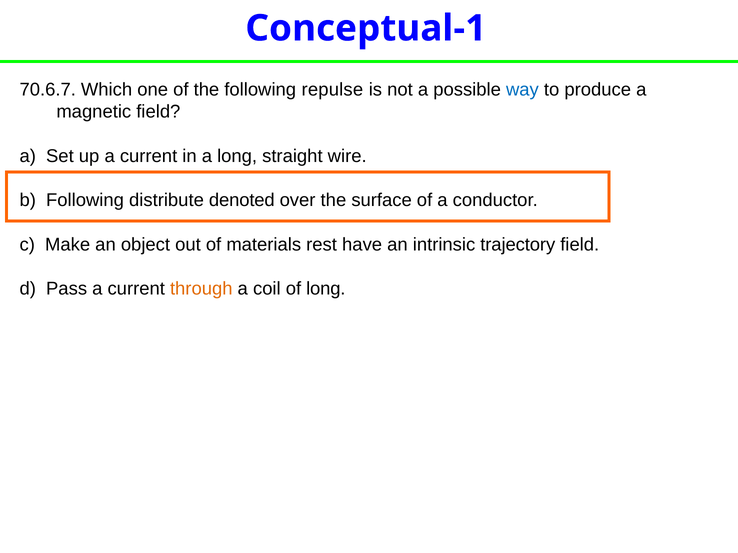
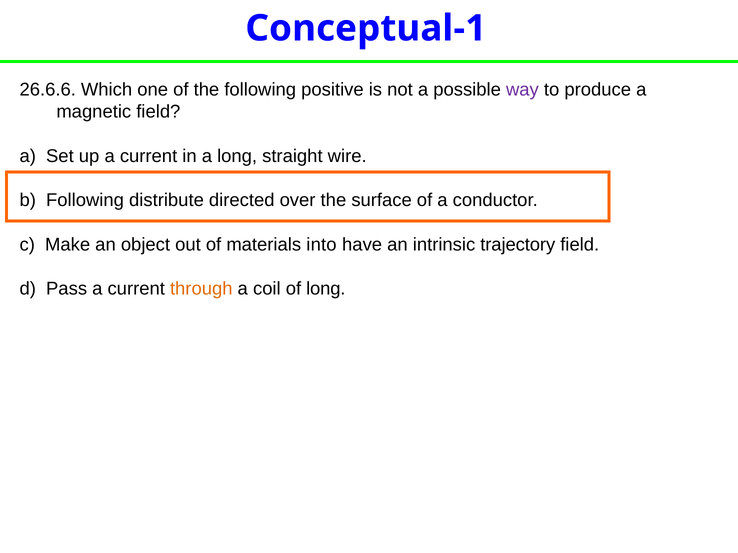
70.6.7: 70.6.7 -> 26.6.6 (48, 90)
repulse: repulse -> positive (332, 90)
way colour: blue -> purple (522, 90)
denoted: denoted -> directed (242, 200)
rest: rest -> into (321, 245)
